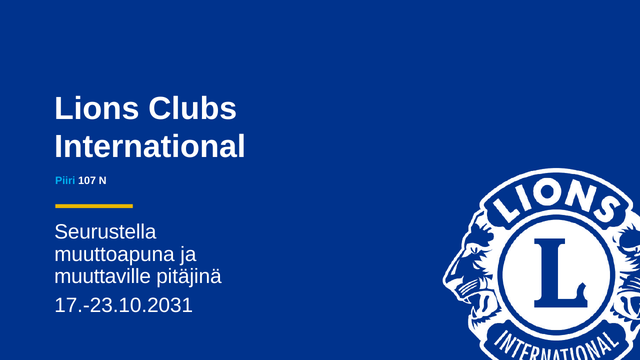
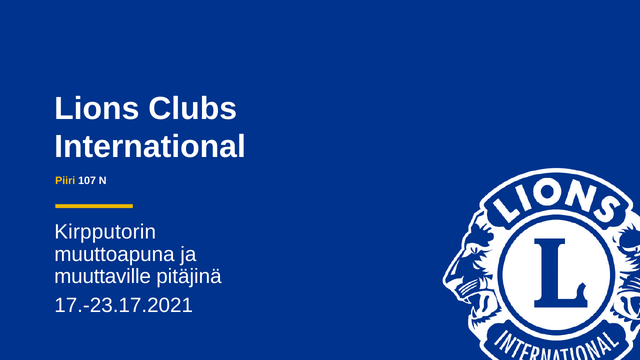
Piiri colour: light blue -> yellow (65, 181)
Seurustella: Seurustella -> Kirpputorin (105, 232)
17.-23.10.2031: 17.-23.10.2031 -> 17.-23.17.2021 (124, 306)
